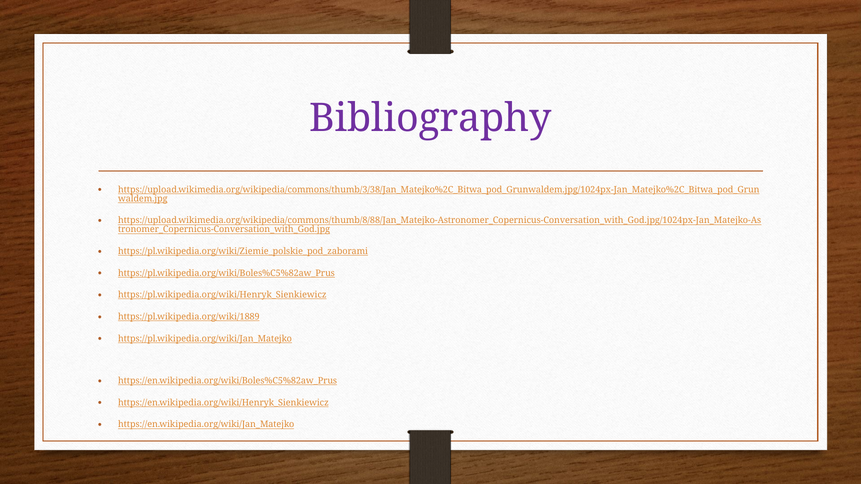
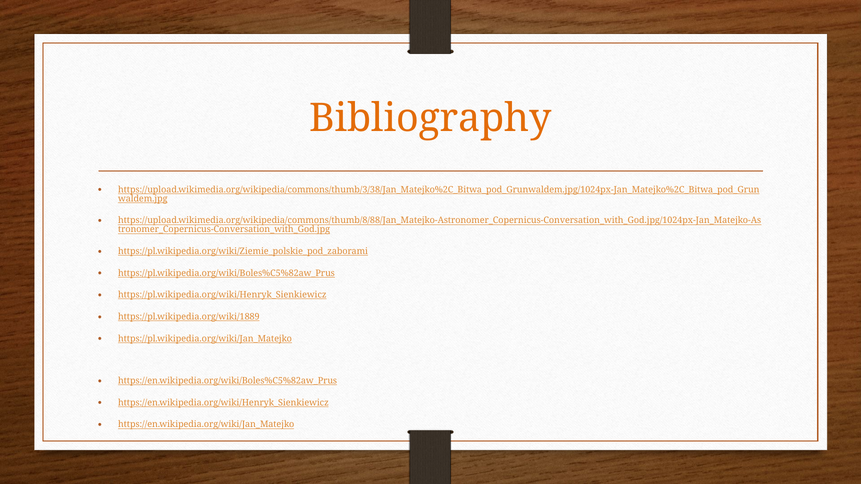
Bibliography colour: purple -> orange (430, 118)
